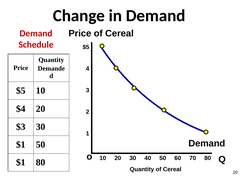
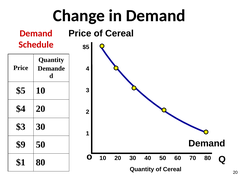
$1: $1 -> $9 (21, 145)
